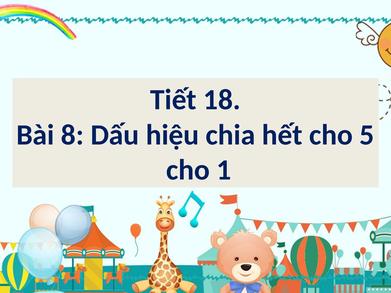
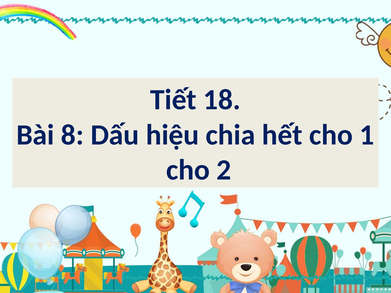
5: 5 -> 1 (367, 135)
1: 1 -> 2 (224, 170)
